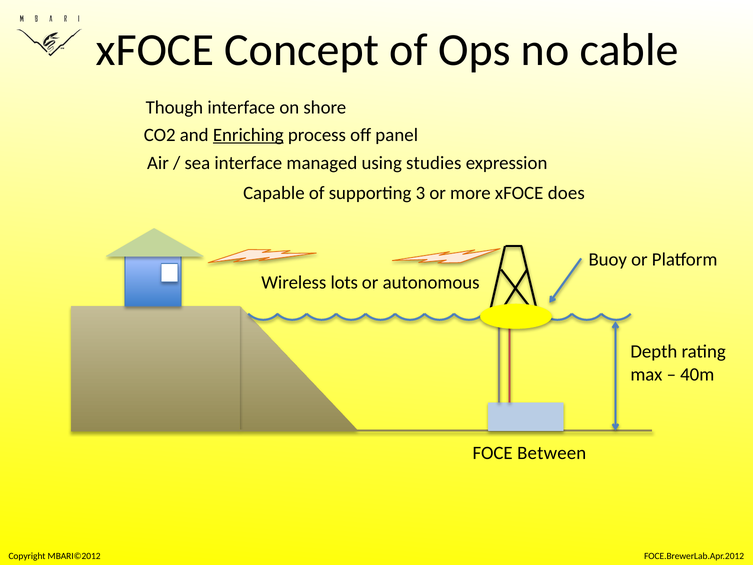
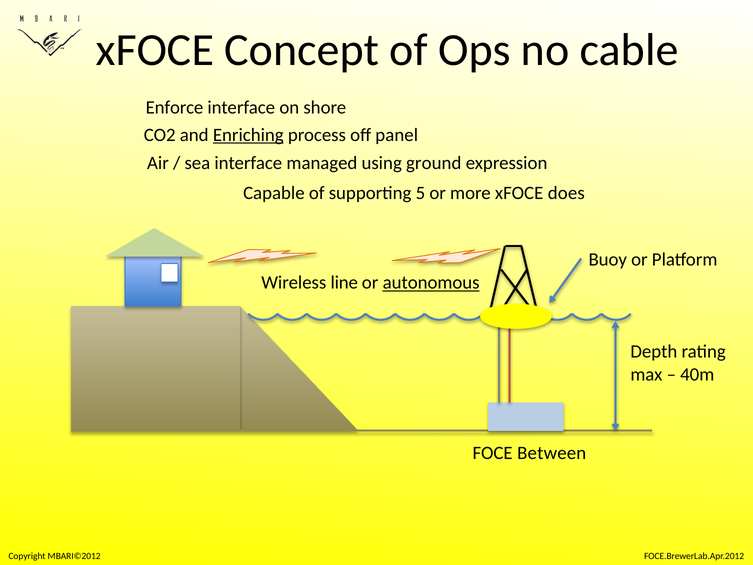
Though: Though -> Enforce (174, 107)
studies: studies -> ground (434, 163)
3: 3 -> 5 (420, 193)
lots: lots -> line (344, 283)
autonomous underline: none -> present (431, 283)
